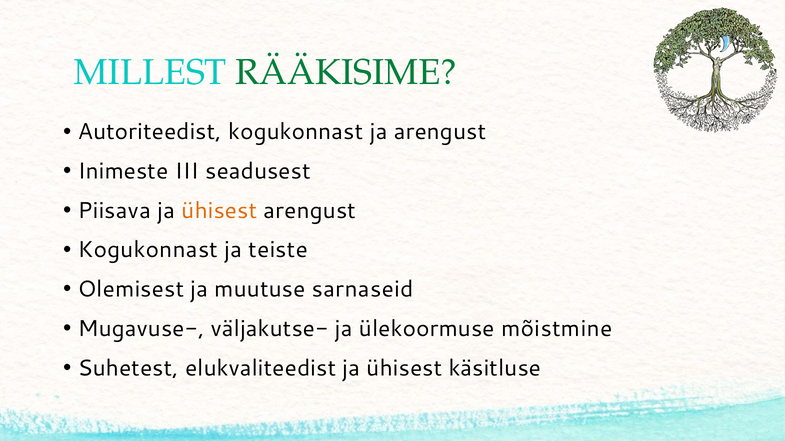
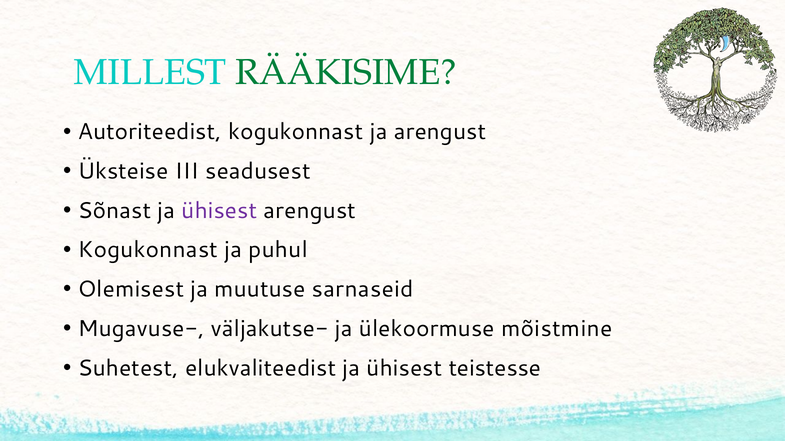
Inimeste: Inimeste -> Üksteise (123, 171)
Piisava: Piisava -> Sõnast (114, 211)
ühisest colour: orange -> purple (219, 211)
teiste: teiste -> puhul (278, 250)
käsitluse: käsitluse -> teistesse (495, 369)
